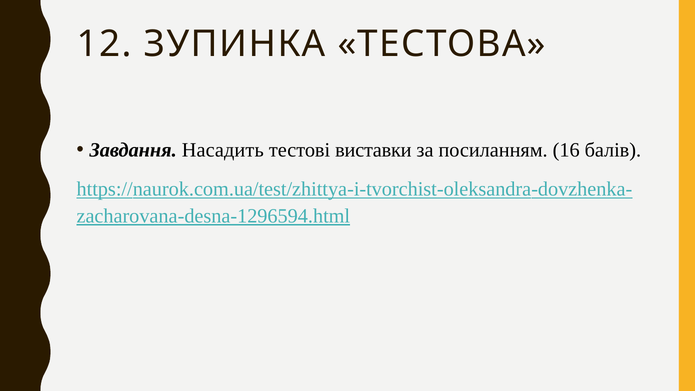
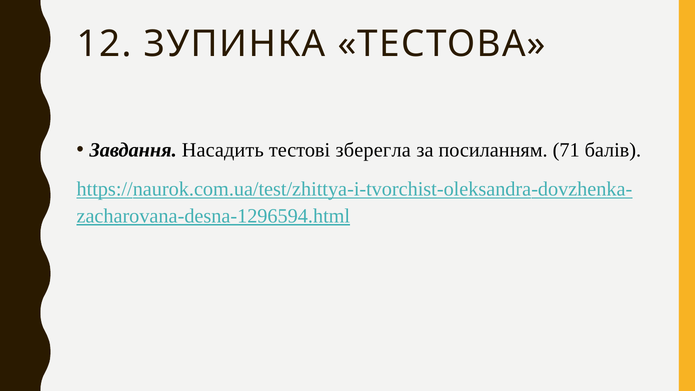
виставки: виставки -> зберегла (373, 150)
16: 16 -> 71 (566, 150)
